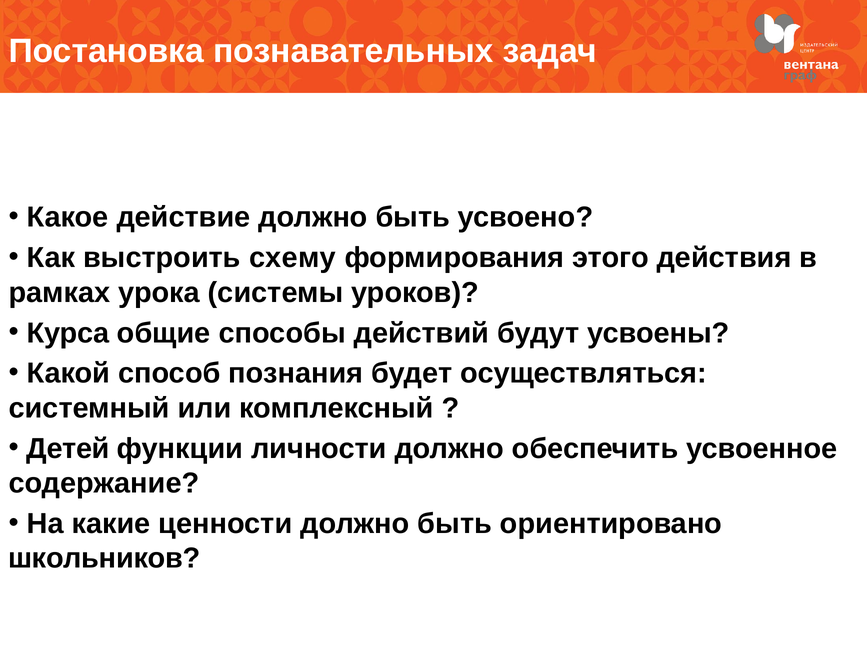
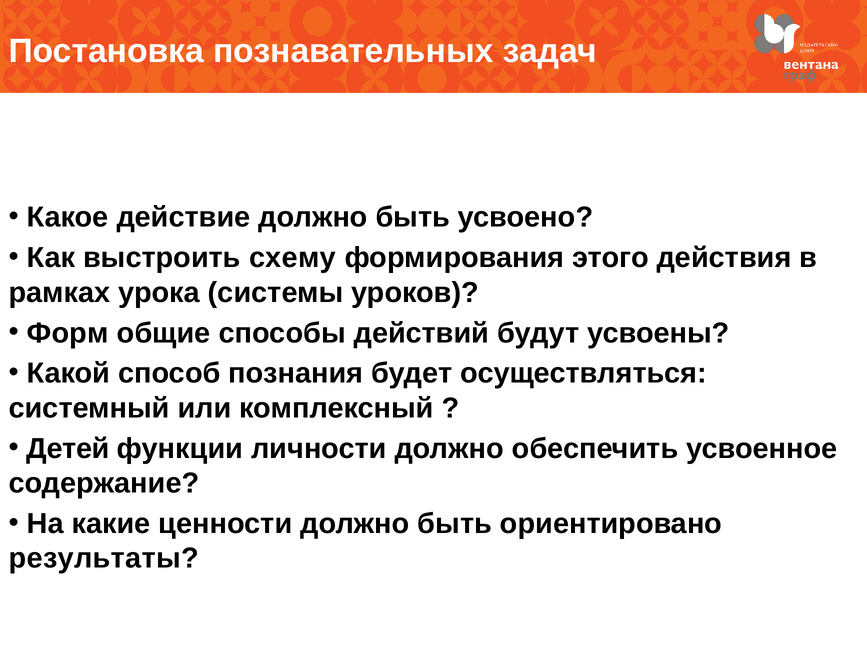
Курса: Курса -> Форм (68, 333)
школьников: школьников -> результаты (104, 558)
